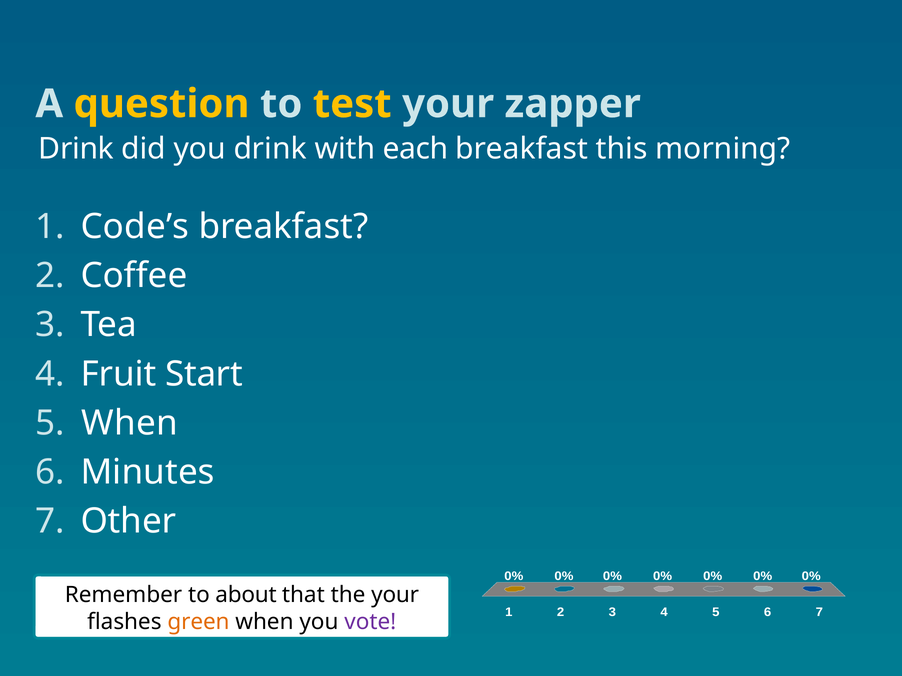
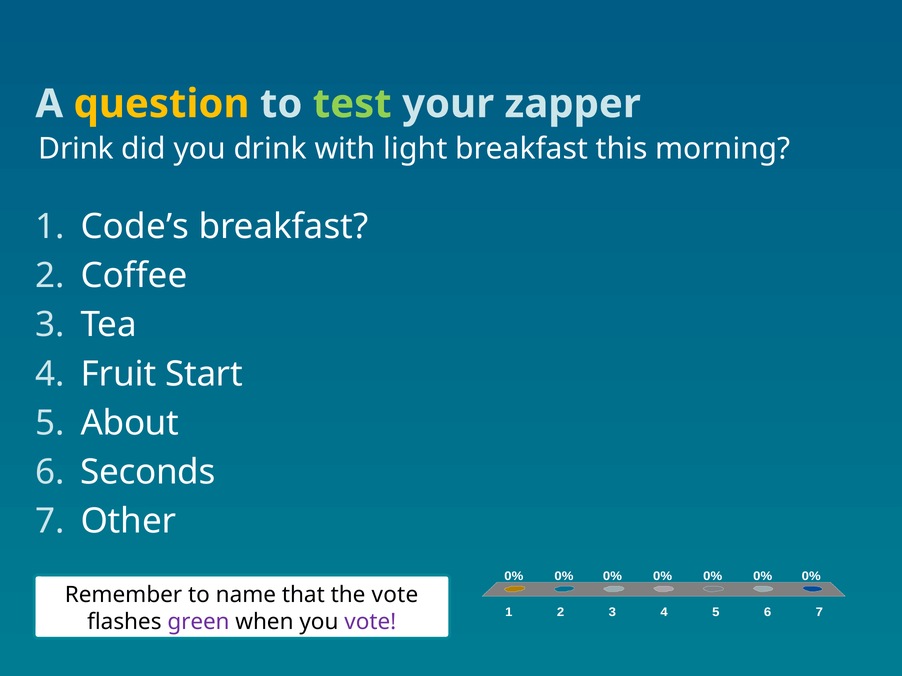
test colour: yellow -> light green (352, 104)
each: each -> light (415, 149)
When: When -> About (130, 423)
Minutes: Minutes -> Seconds (148, 473)
about: about -> name (246, 595)
the your: your -> vote (395, 595)
green colour: orange -> purple (198, 622)
